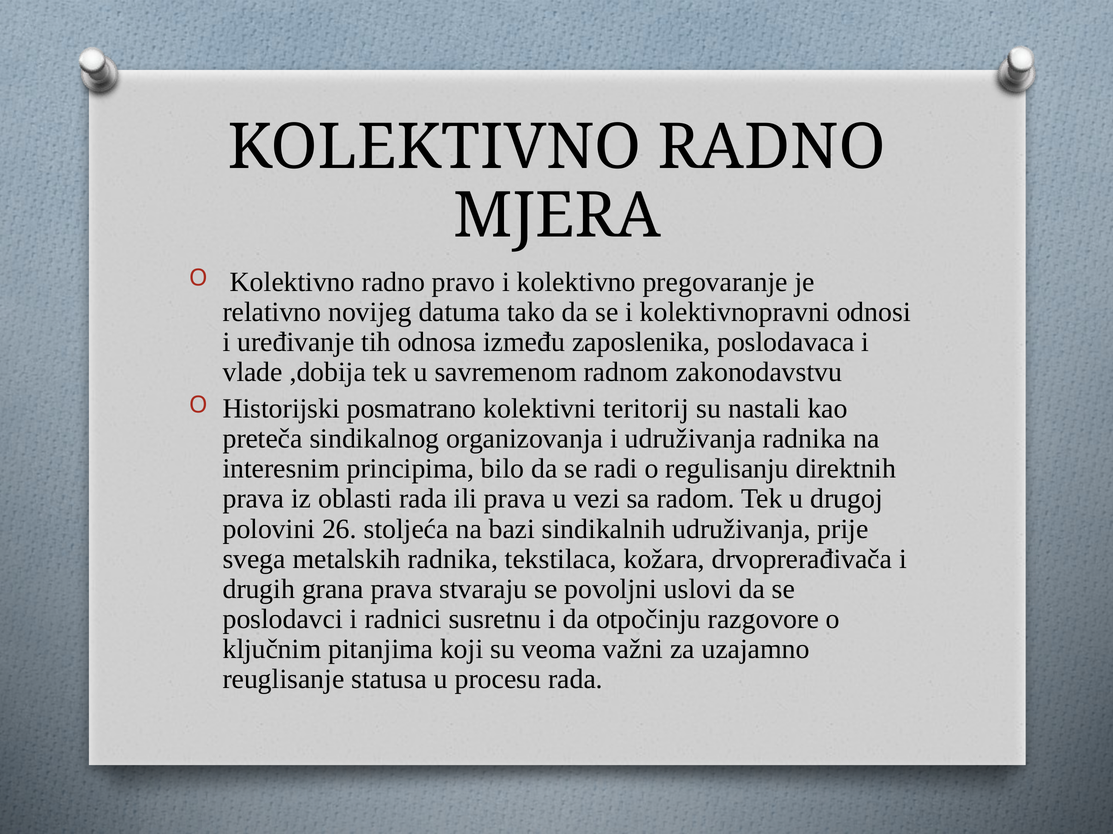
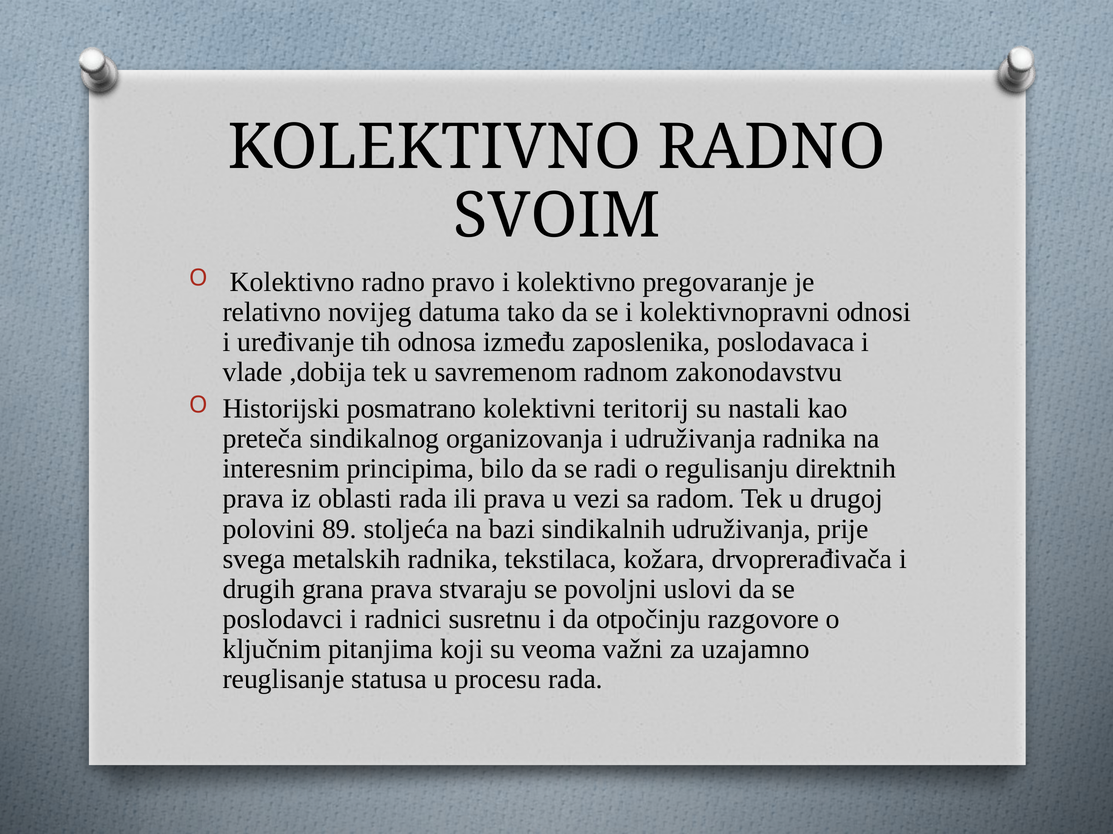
MJERA: MJERA -> SVOIM (557, 216)
26: 26 -> 89 (339, 529)
